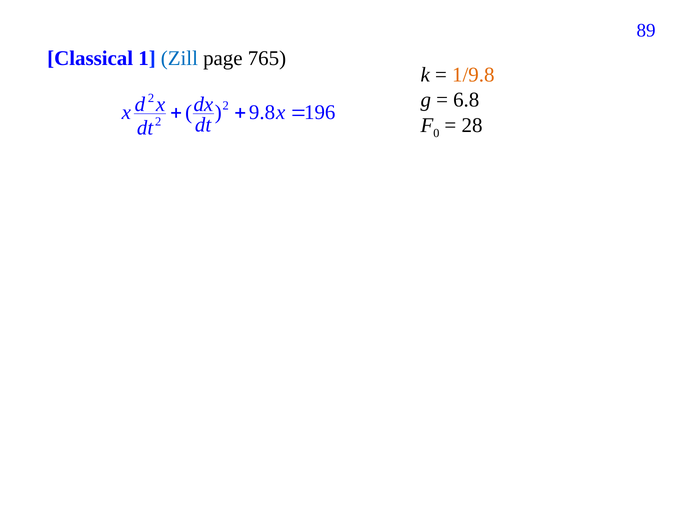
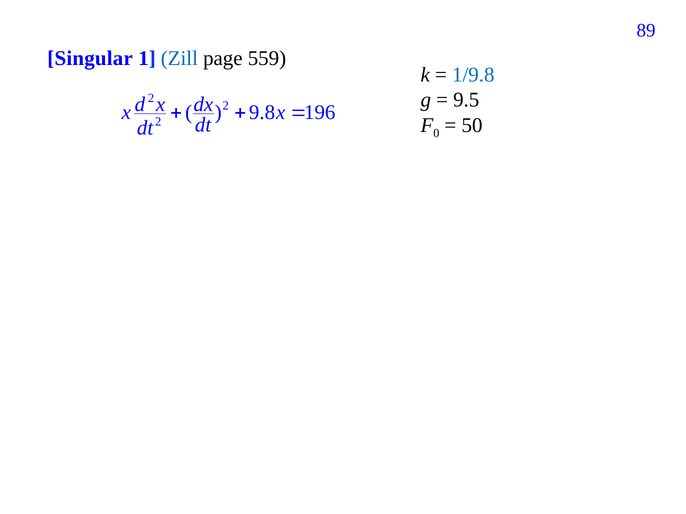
Classical: Classical -> Singular (90, 59)
765: 765 -> 559 (267, 59)
1/9.8 colour: orange -> blue (473, 75)
6.8: 6.8 -> 9.5 (466, 100)
28: 28 -> 50 (472, 125)
